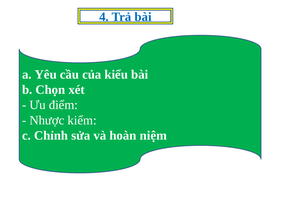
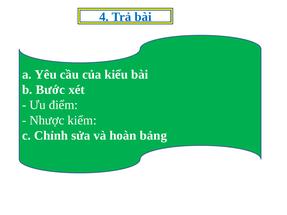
Chọn: Chọn -> Bước (50, 90)
niệm: niệm -> bảng (153, 136)
